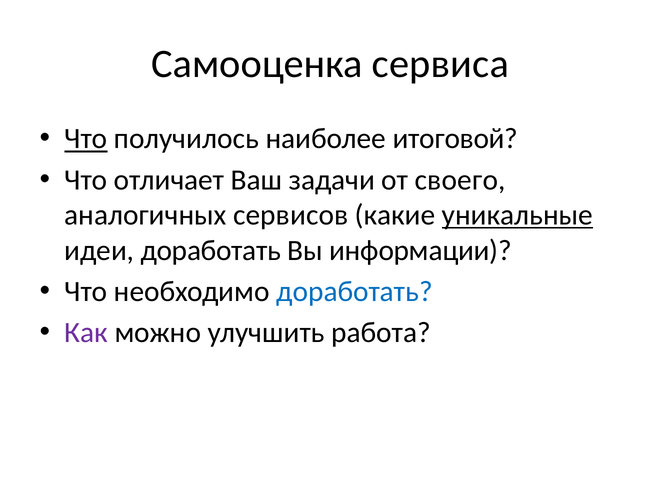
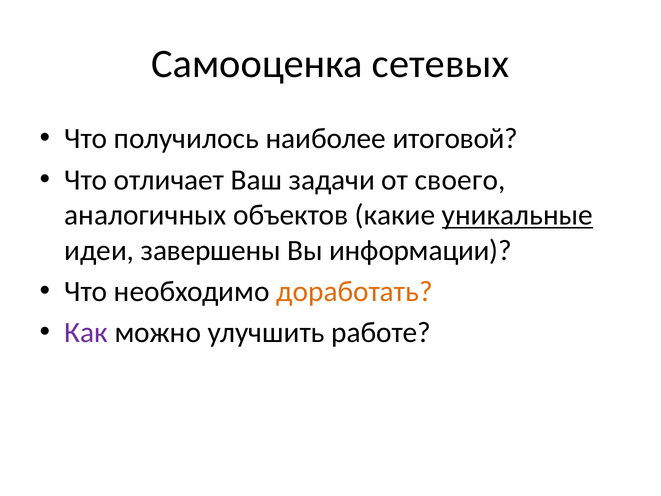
сервиса: сервиса -> сетевых (441, 64)
Что underline: present -> none (86, 139)
сервисов: сервисов -> объектов (291, 215)
идеи доработать: доработать -> завершены (211, 250)
доработать colour: blue -> orange (354, 291)
работа: работа -> работе (381, 333)
